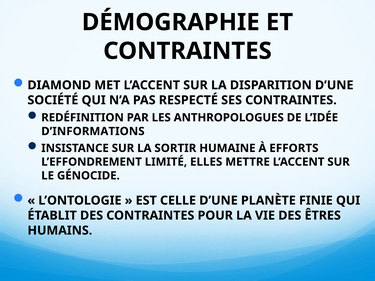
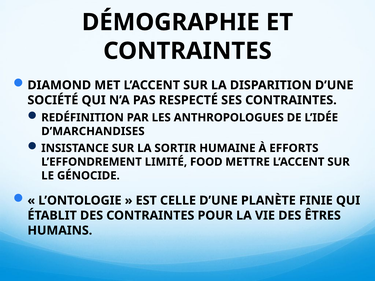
D’INFORMATIONS: D’INFORMATIONS -> D’MARCHANDISES (93, 131)
ELLES: ELLES -> FOOD (206, 162)
